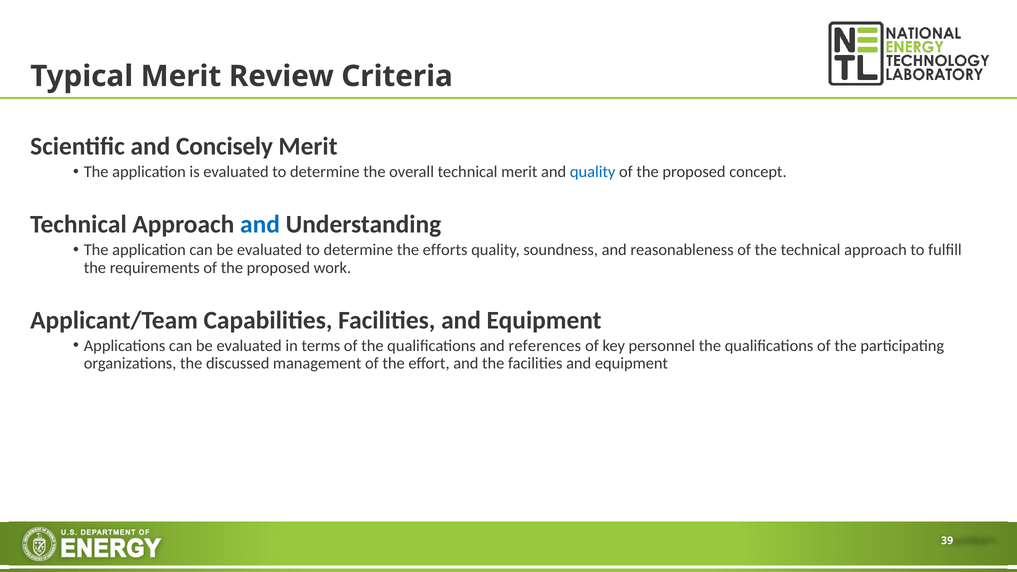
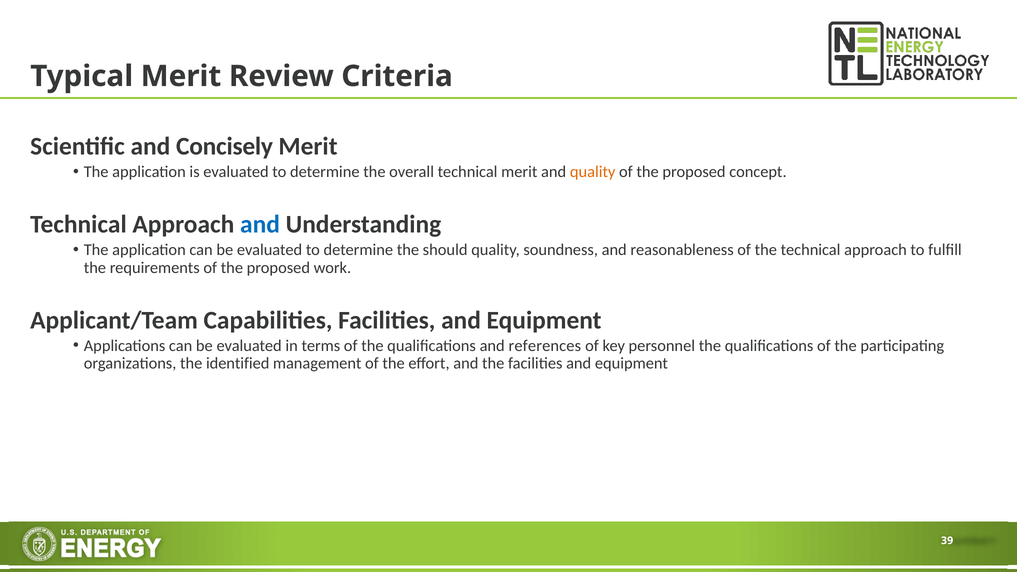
quality colour: blue -> orange (593, 172)
efforts: efforts -> should (445, 250)
discussed: discussed -> identified (238, 363)
